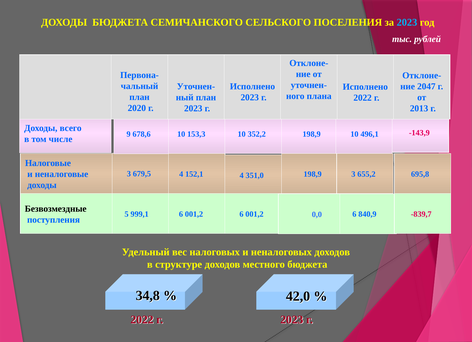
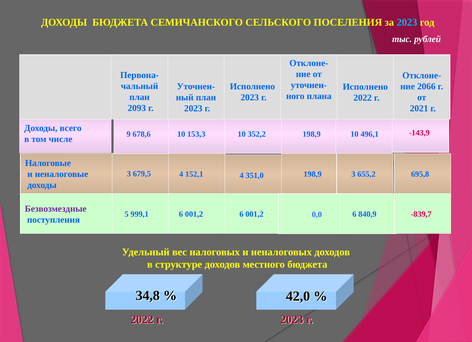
2047: 2047 -> 2066 (426, 86)
2020: 2020 -> 2093 (137, 108)
2013: 2013 -> 2021 (419, 109)
Безвозмездные colour: black -> purple (56, 209)
